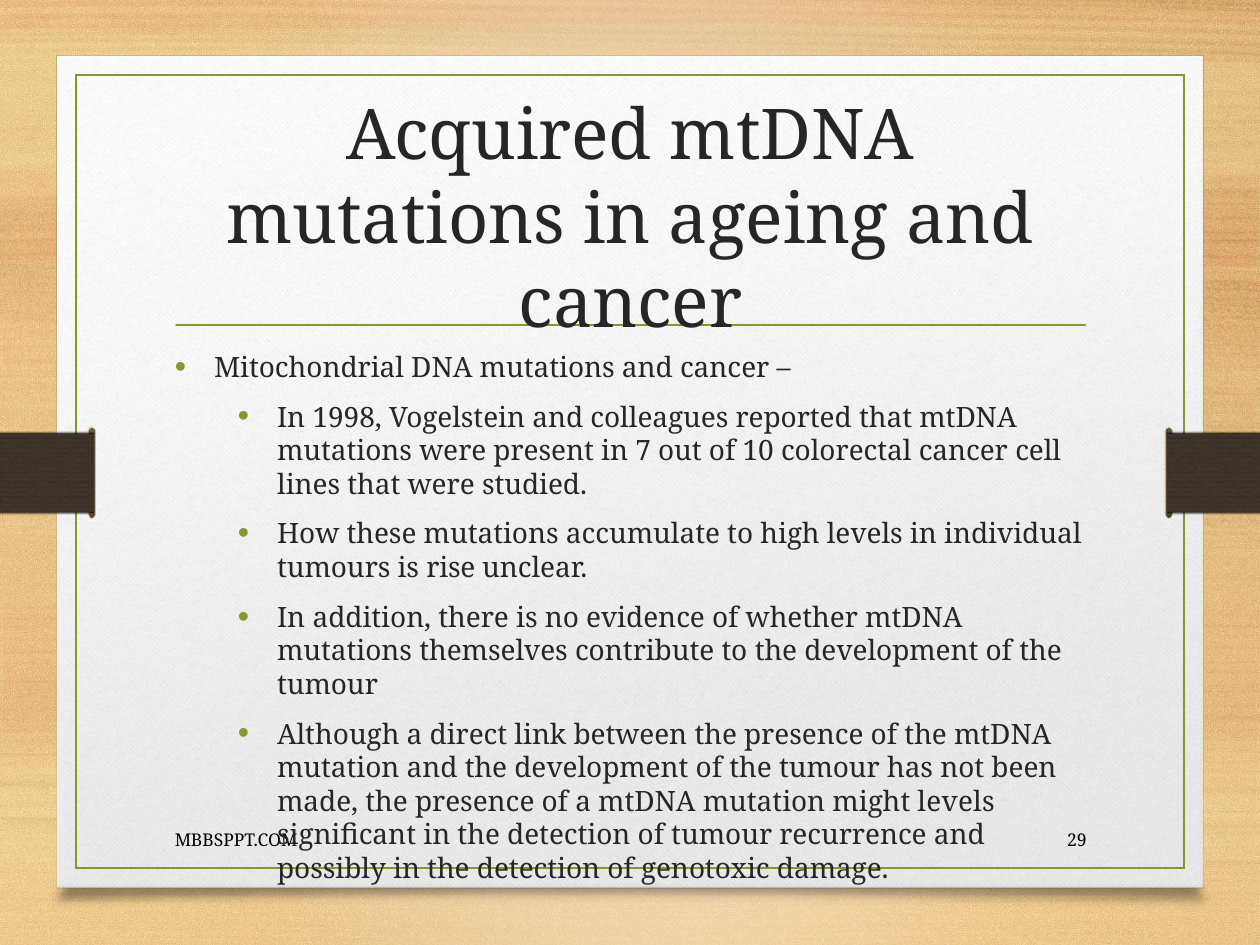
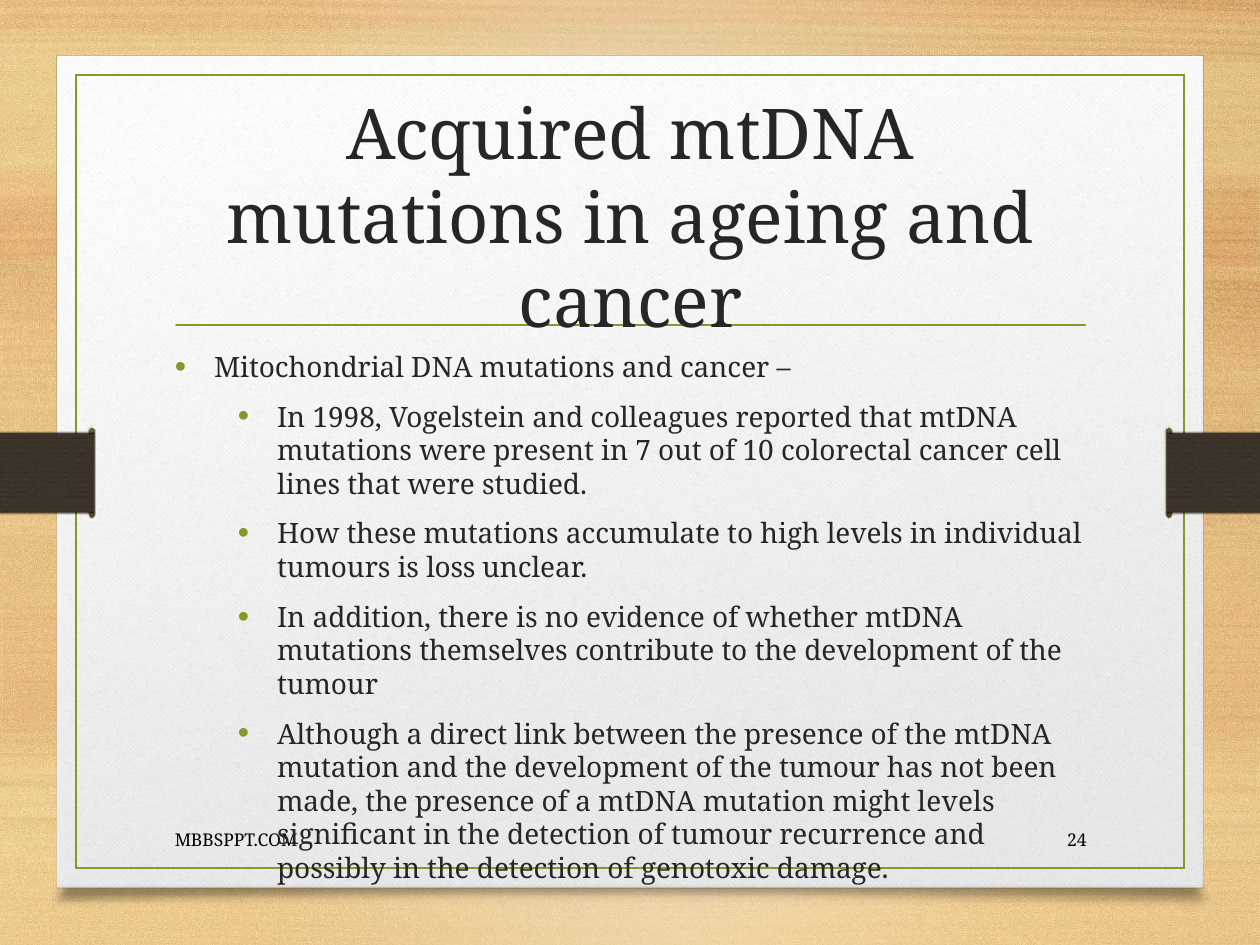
rise: rise -> loss (451, 568)
29: 29 -> 24 (1077, 840)
